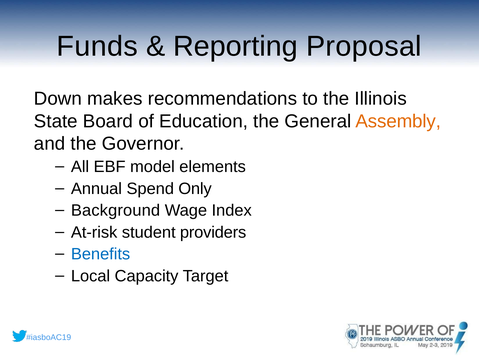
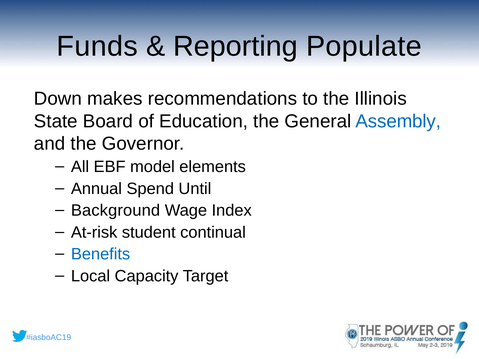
Proposal: Proposal -> Populate (364, 46)
Assembly colour: orange -> blue (398, 121)
Only: Only -> Until (195, 189)
providers: providers -> continual (213, 232)
